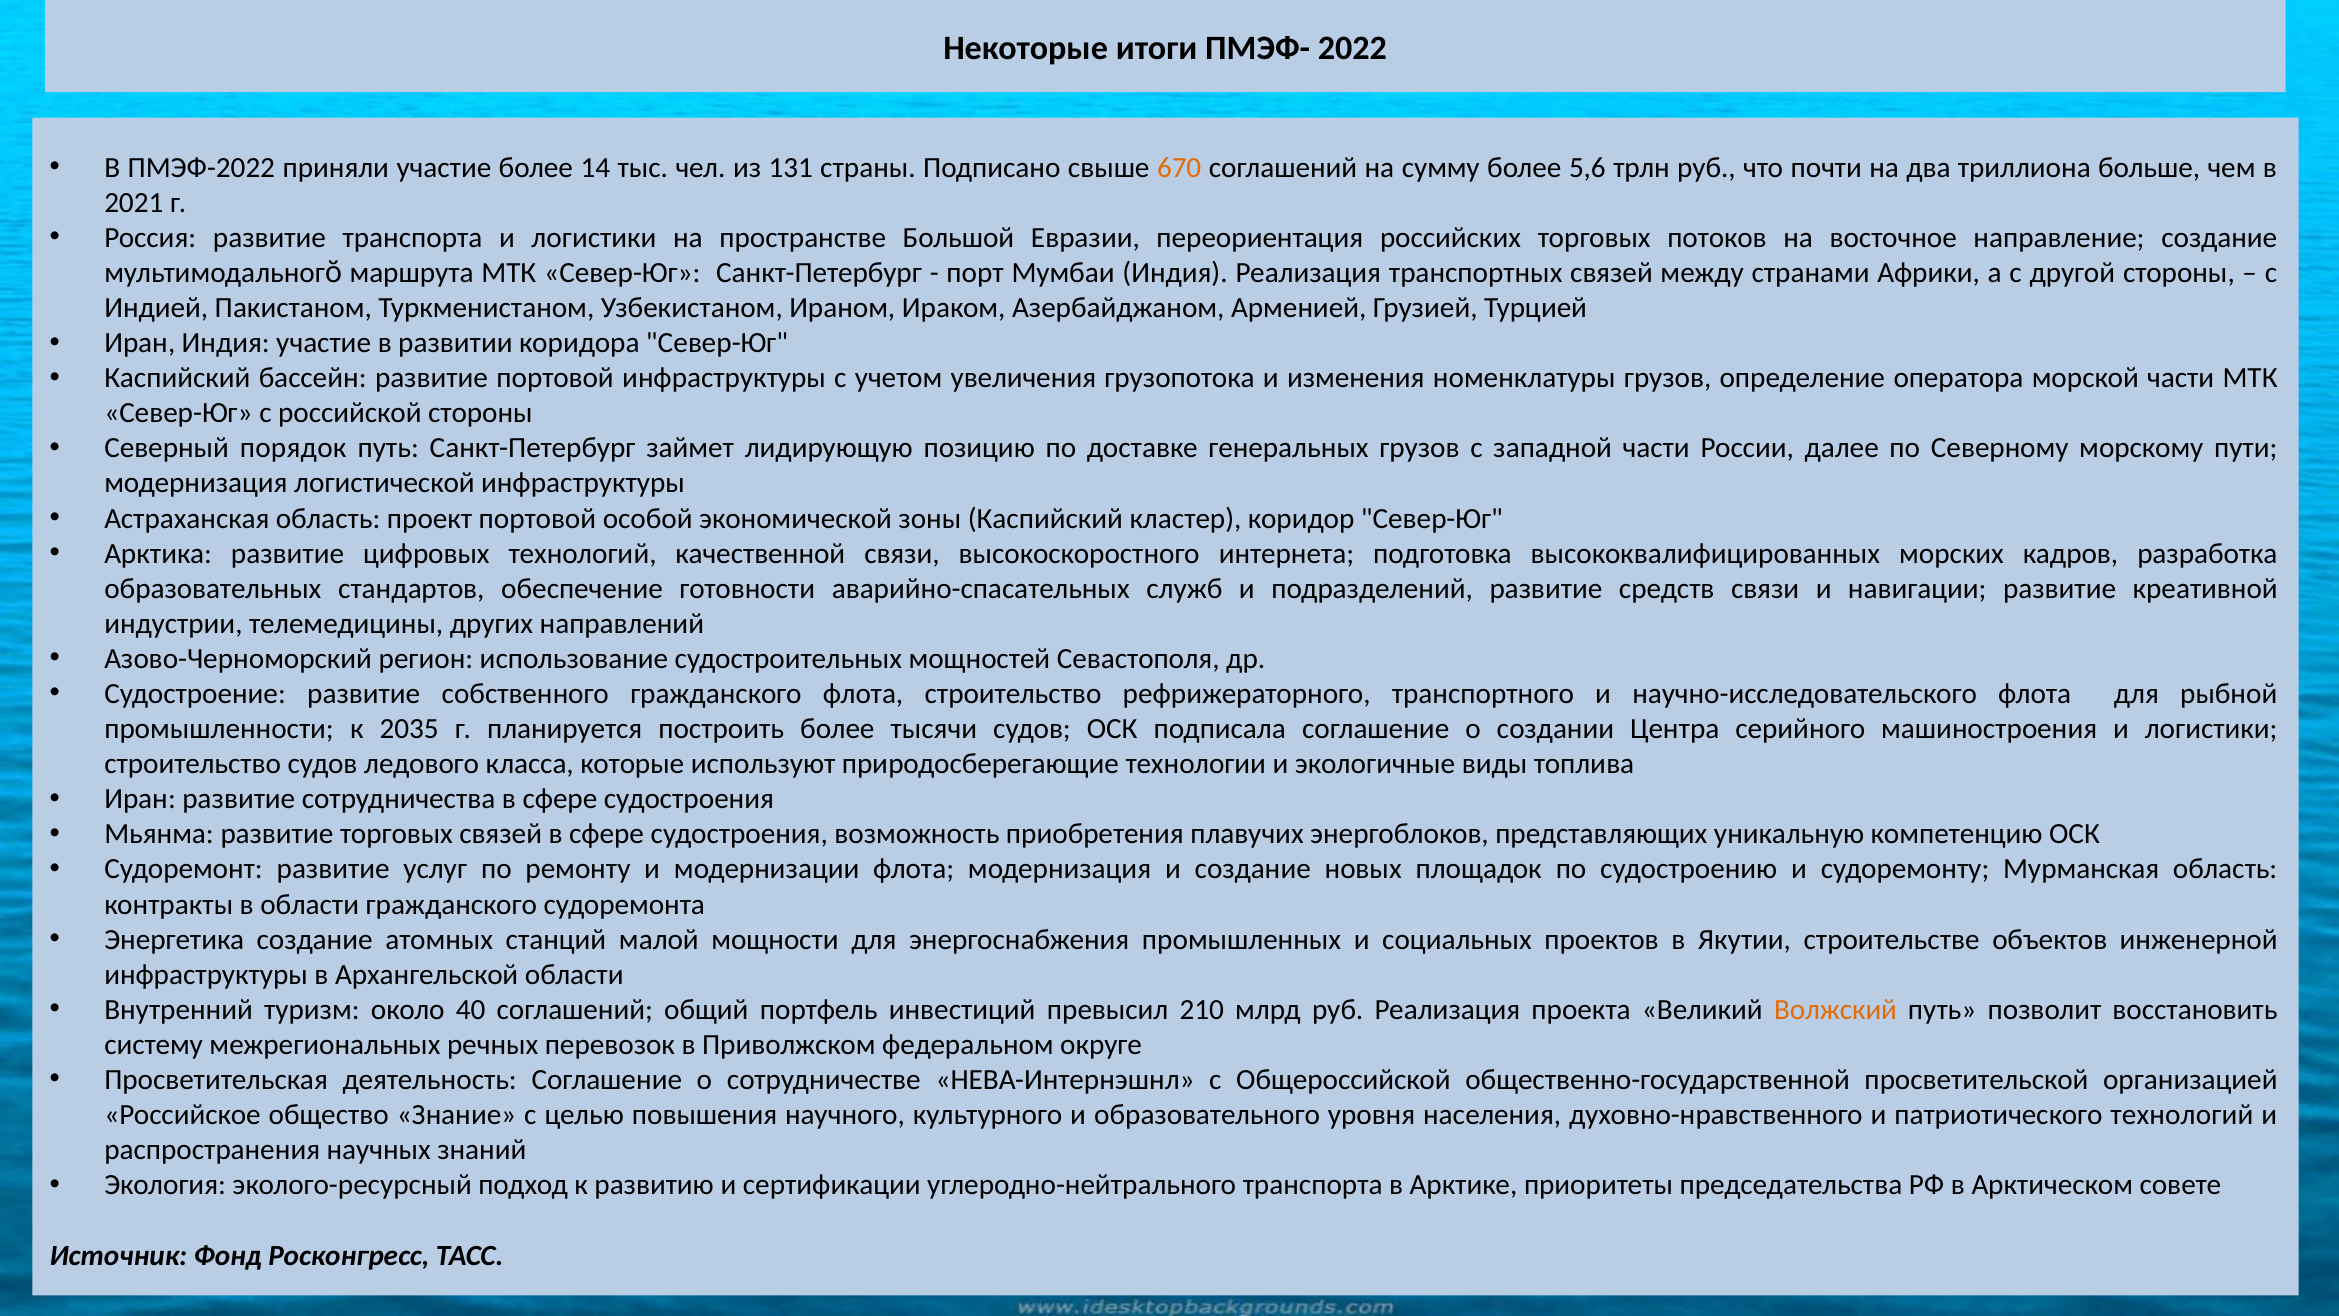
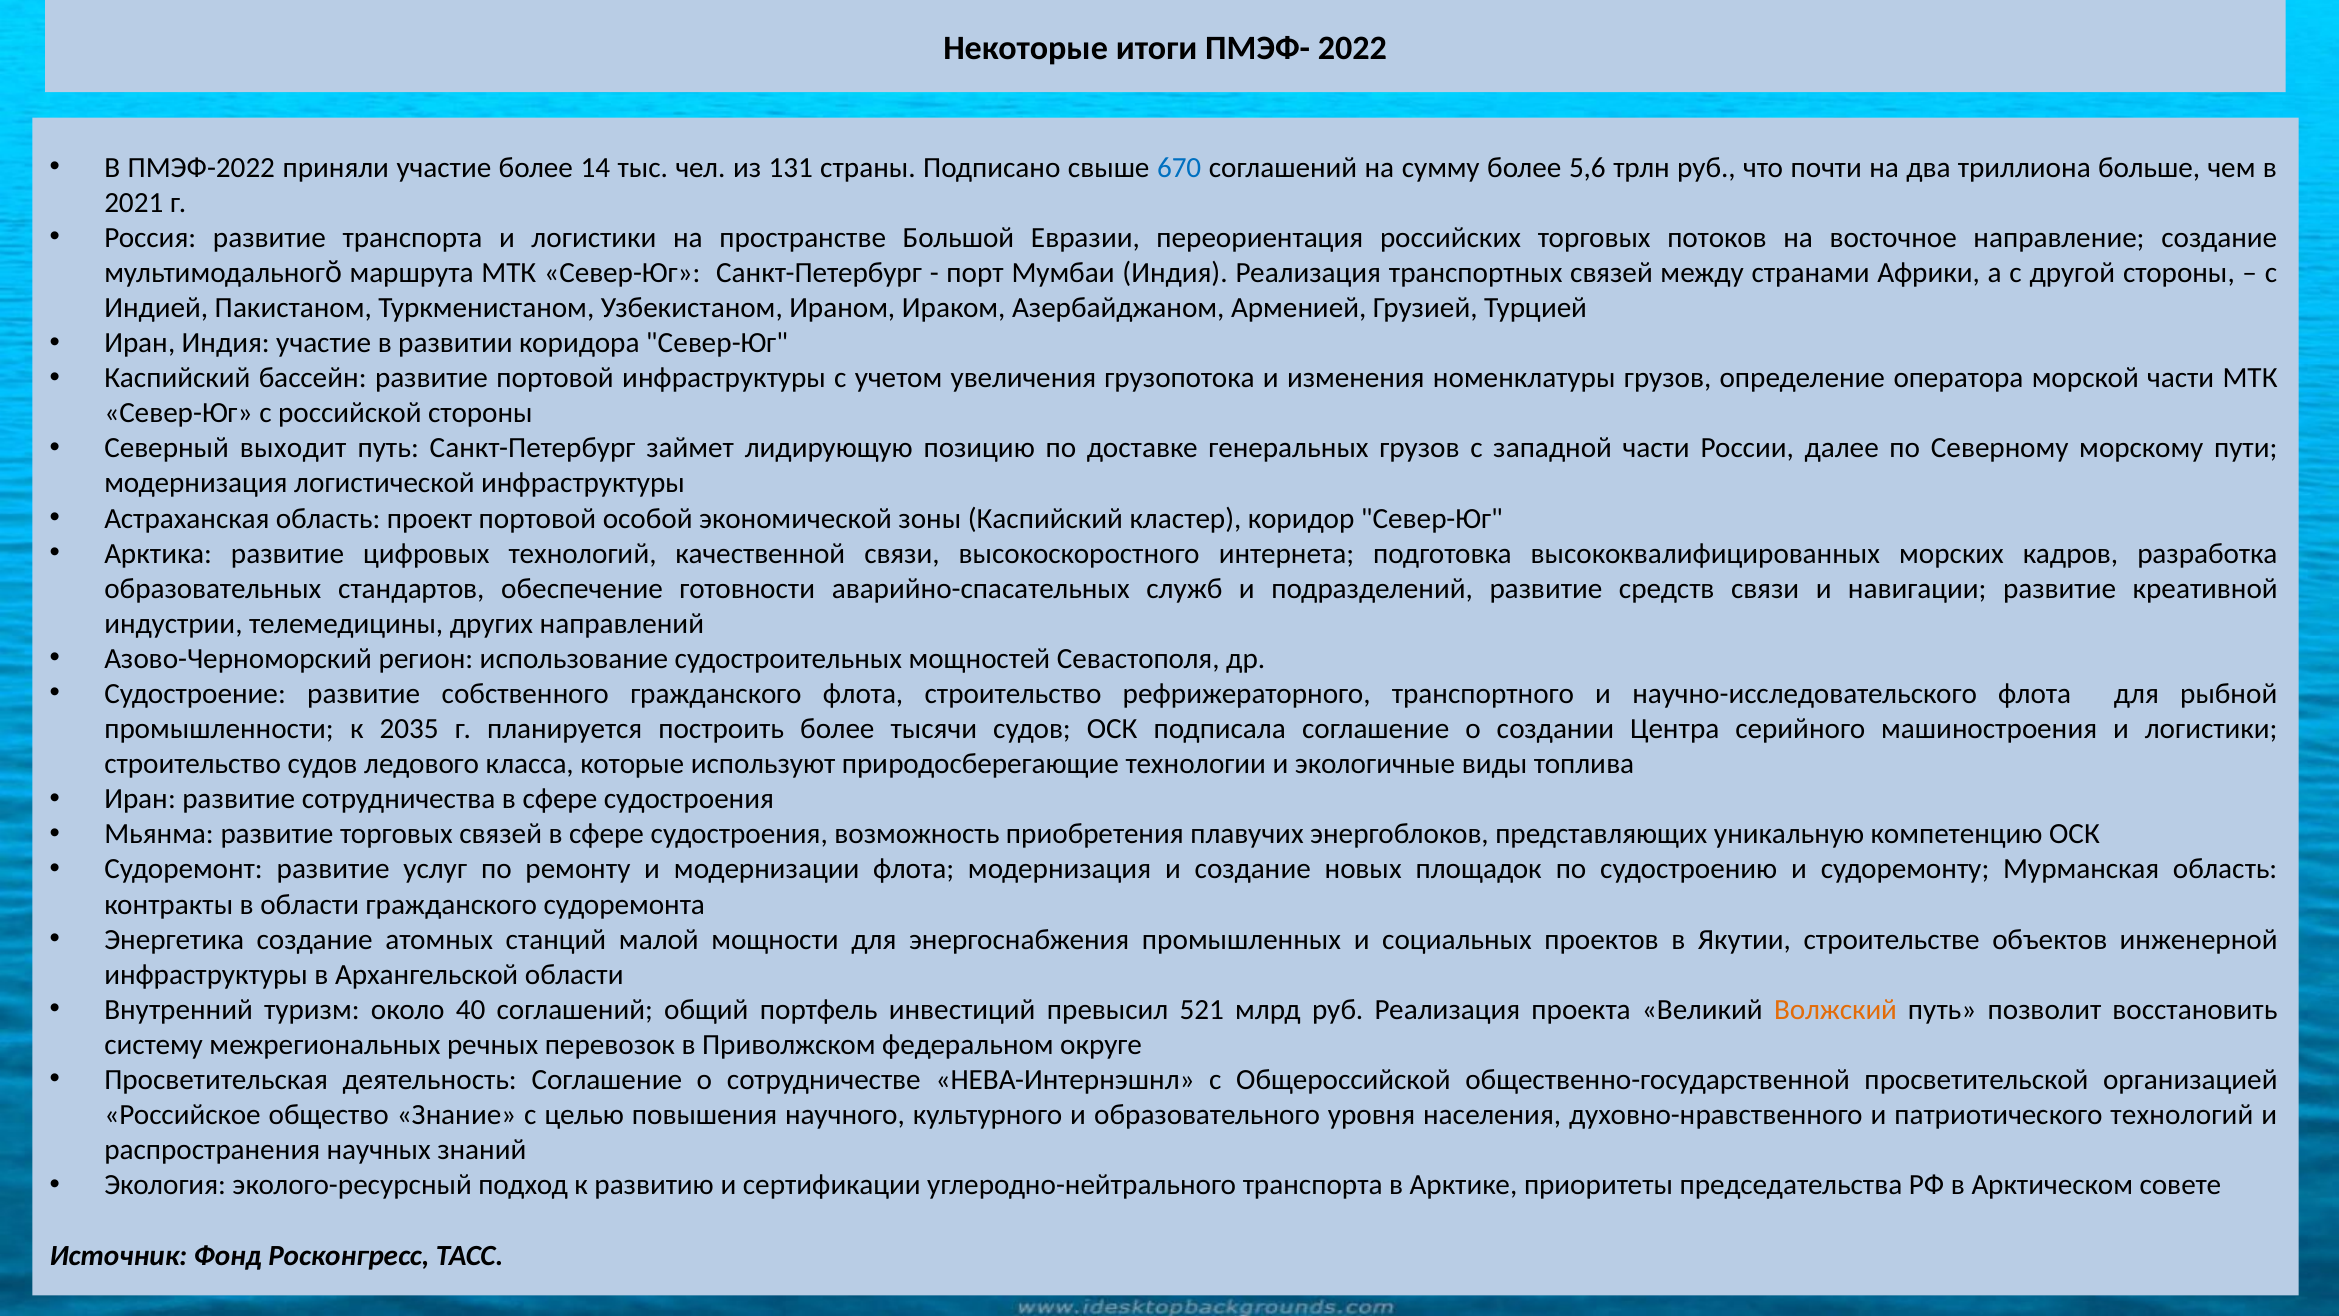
670 colour: orange -> blue (1179, 167)
порядок: порядок -> выходит (293, 448)
210: 210 -> 521 (1202, 1009)
